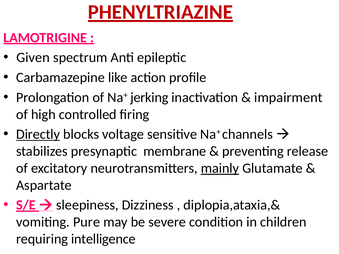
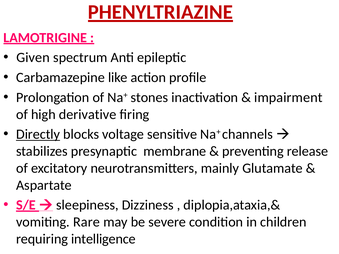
jerking: jerking -> stones (149, 98)
controlled: controlled -> derivative (88, 114)
mainly underline: present -> none (220, 168)
Pure: Pure -> Rare (87, 222)
